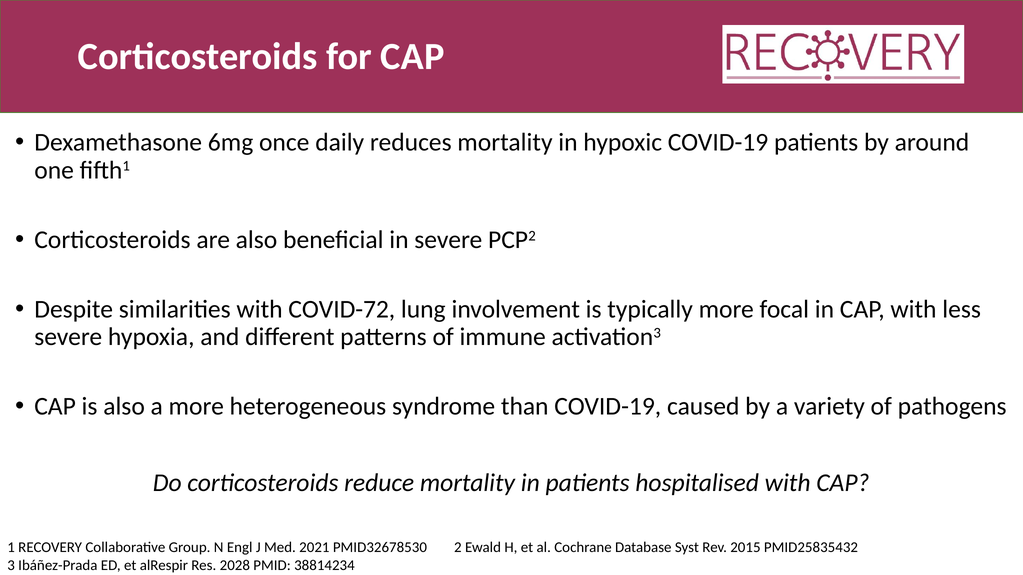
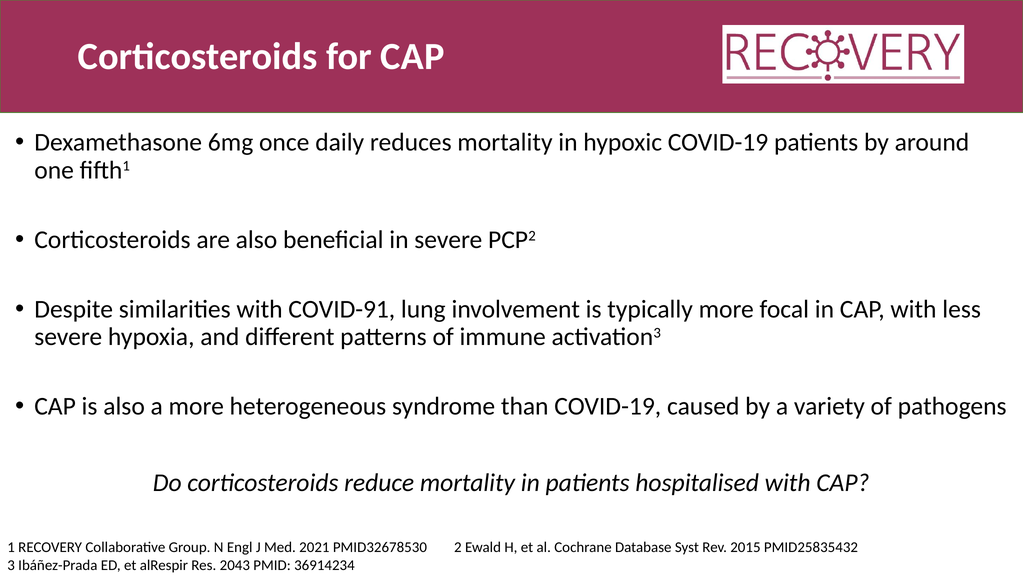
COVID-72: COVID-72 -> COVID-91 (342, 310)
2028: 2028 -> 2043 (235, 566)
38814234: 38814234 -> 36914234 (324, 566)
